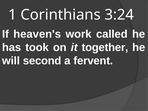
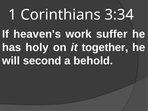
3:24: 3:24 -> 3:34 (119, 15)
called: called -> suffer (112, 34)
took: took -> holy (37, 47)
fervent: fervent -> behold (93, 61)
